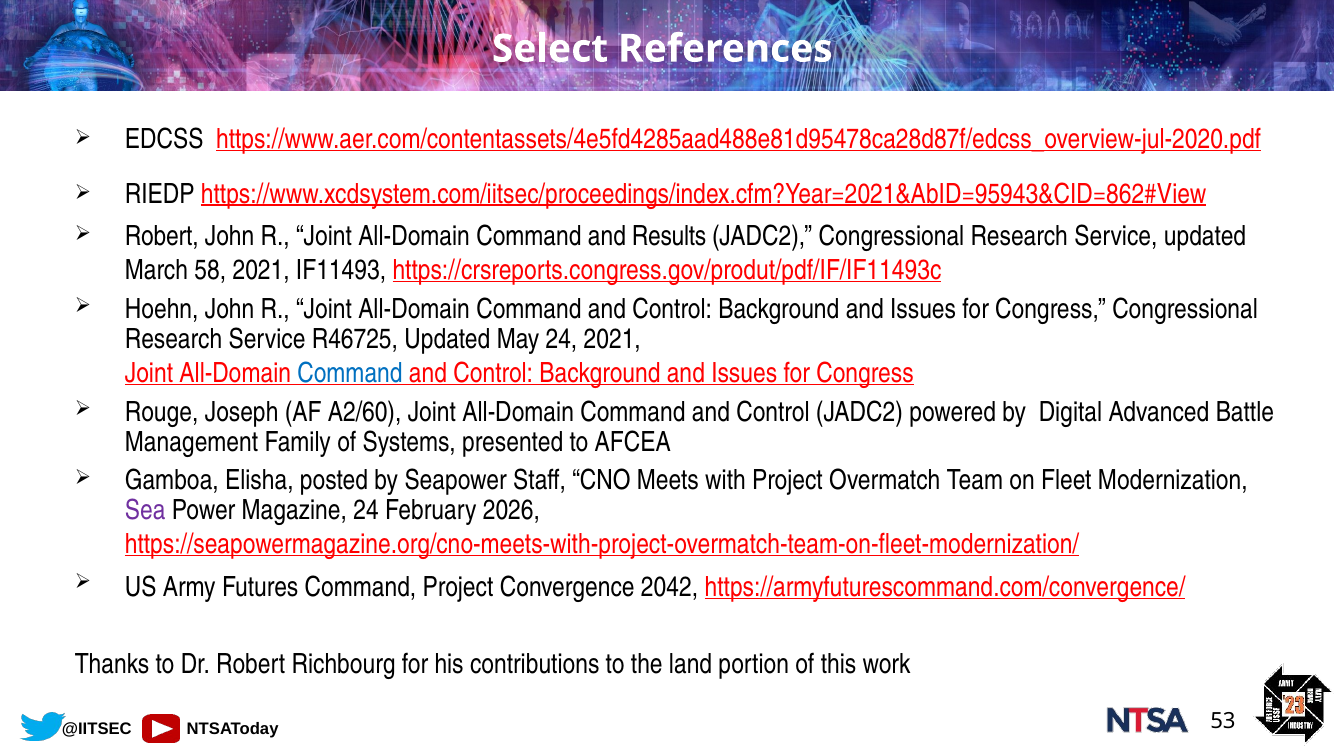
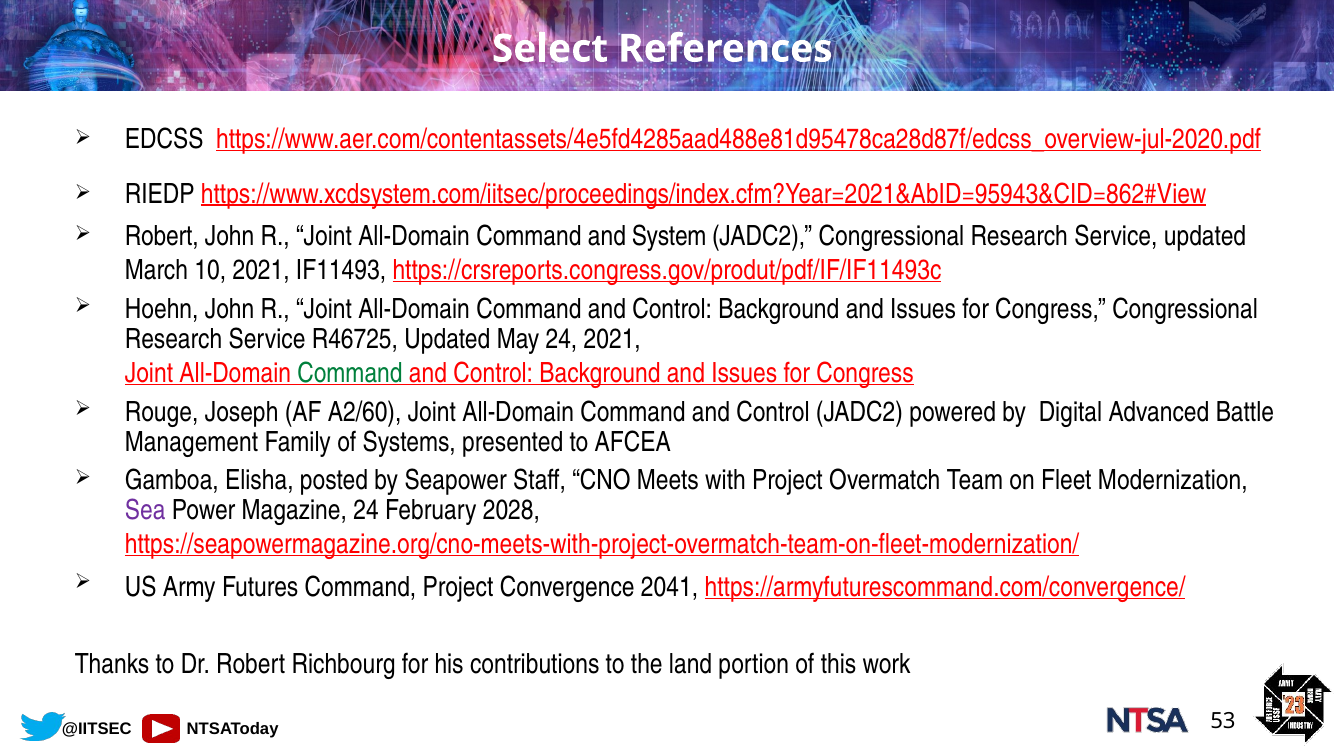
Results: Results -> System (669, 236)
58: 58 -> 10 (210, 270)
Command colour: blue -> green (350, 373)
2026: 2026 -> 2028 (511, 510)
2042: 2042 -> 2041 (670, 586)
